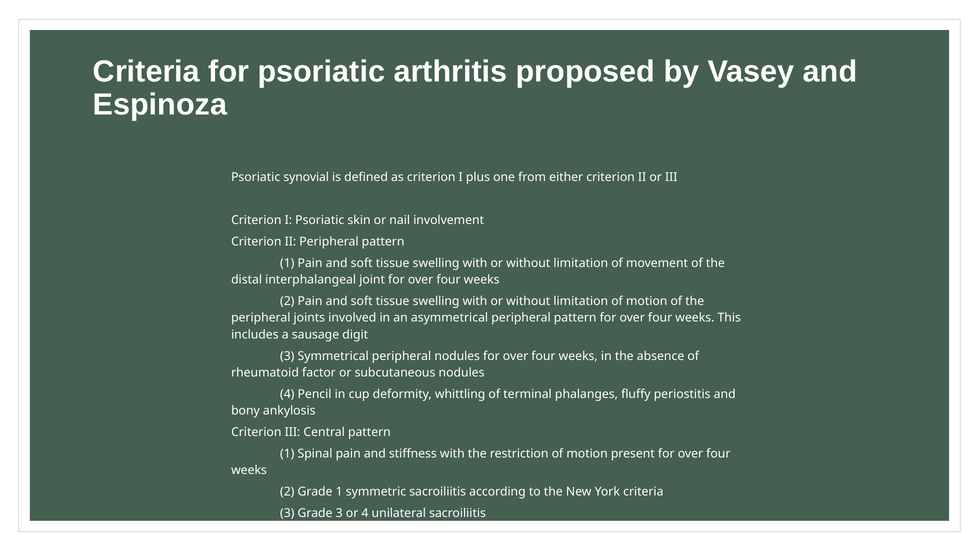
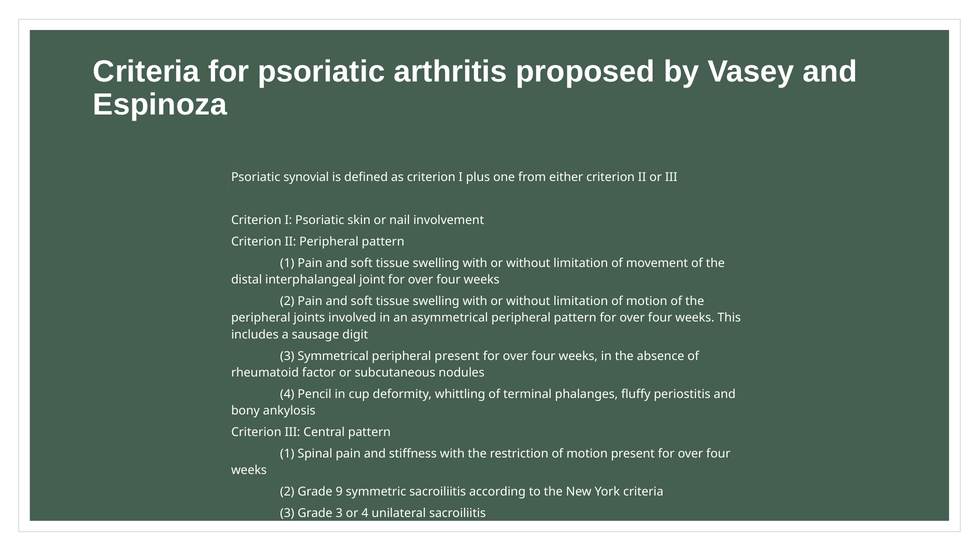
peripheral nodules: nodules -> present (457, 356)
Grade 1: 1 -> 9 (339, 491)
